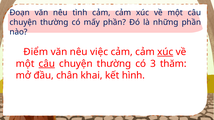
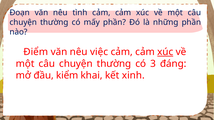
câu underline: present -> none (47, 64)
thăm: thăm -> đáng (173, 64)
chân: chân -> kiểm (67, 76)
hình: hình -> xinh (133, 76)
